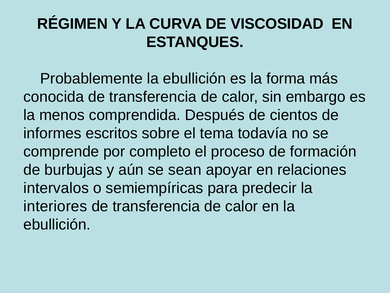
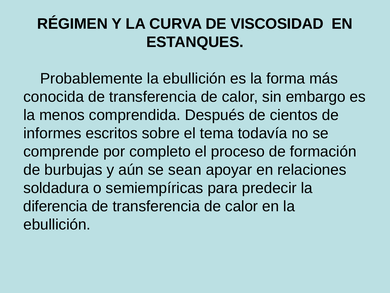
intervalos: intervalos -> soldadura (56, 188)
interiores: interiores -> diferencia (55, 206)
